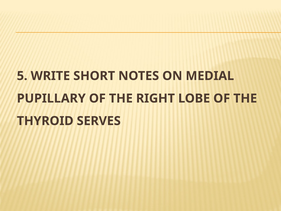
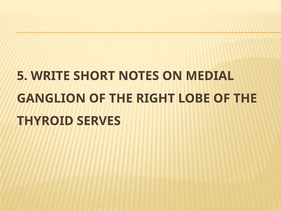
PUPILLARY: PUPILLARY -> GANGLION (51, 98)
